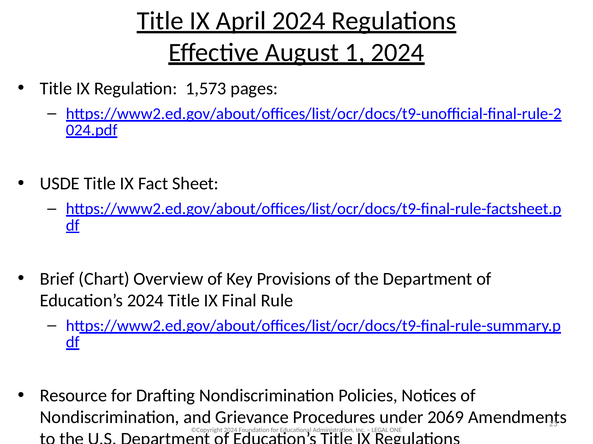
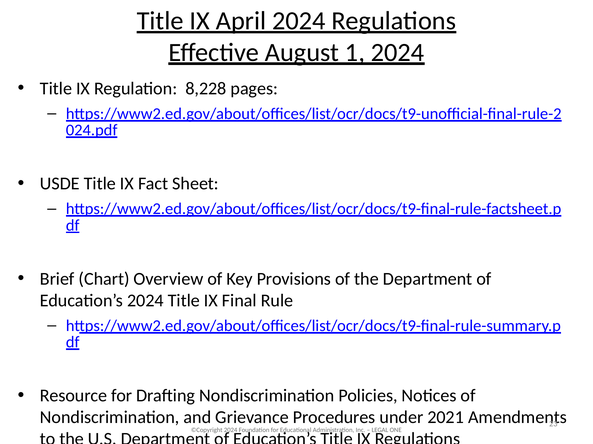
1,573: 1,573 -> 8,228 (206, 89)
2069: 2069 -> 2021 (446, 418)
